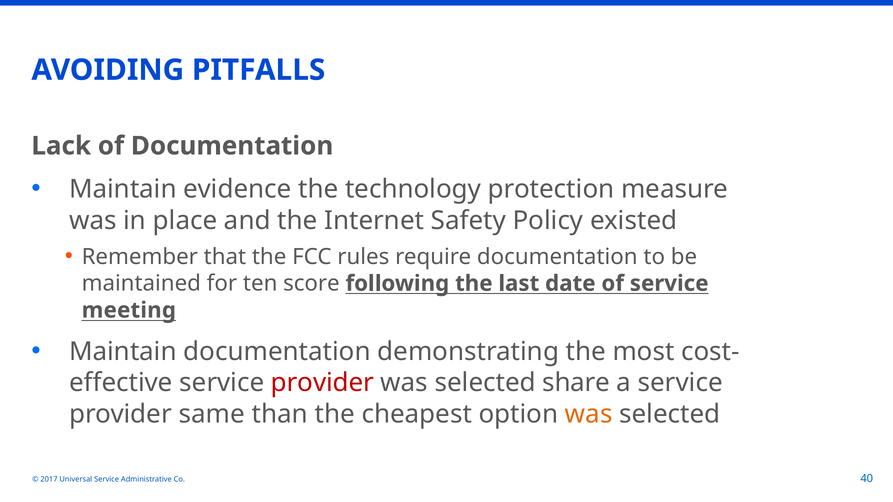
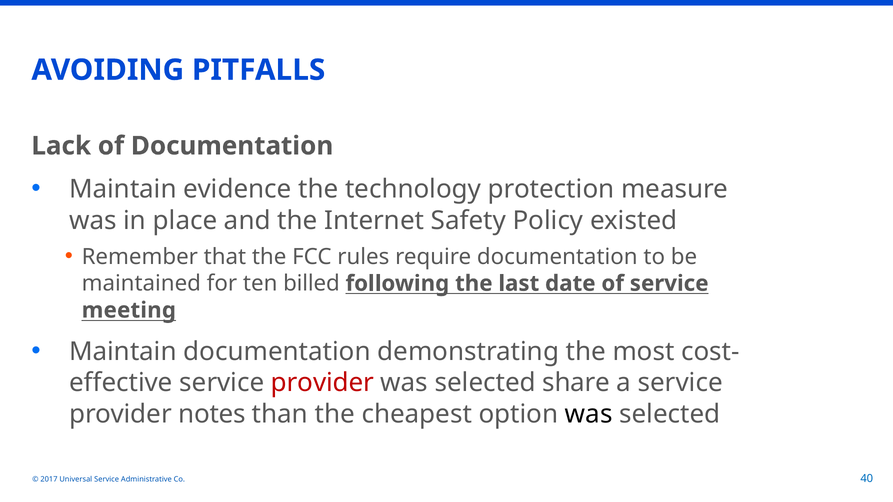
score: score -> billed (311, 284)
same: same -> notes (212, 414)
was colour: orange -> black (589, 414)
